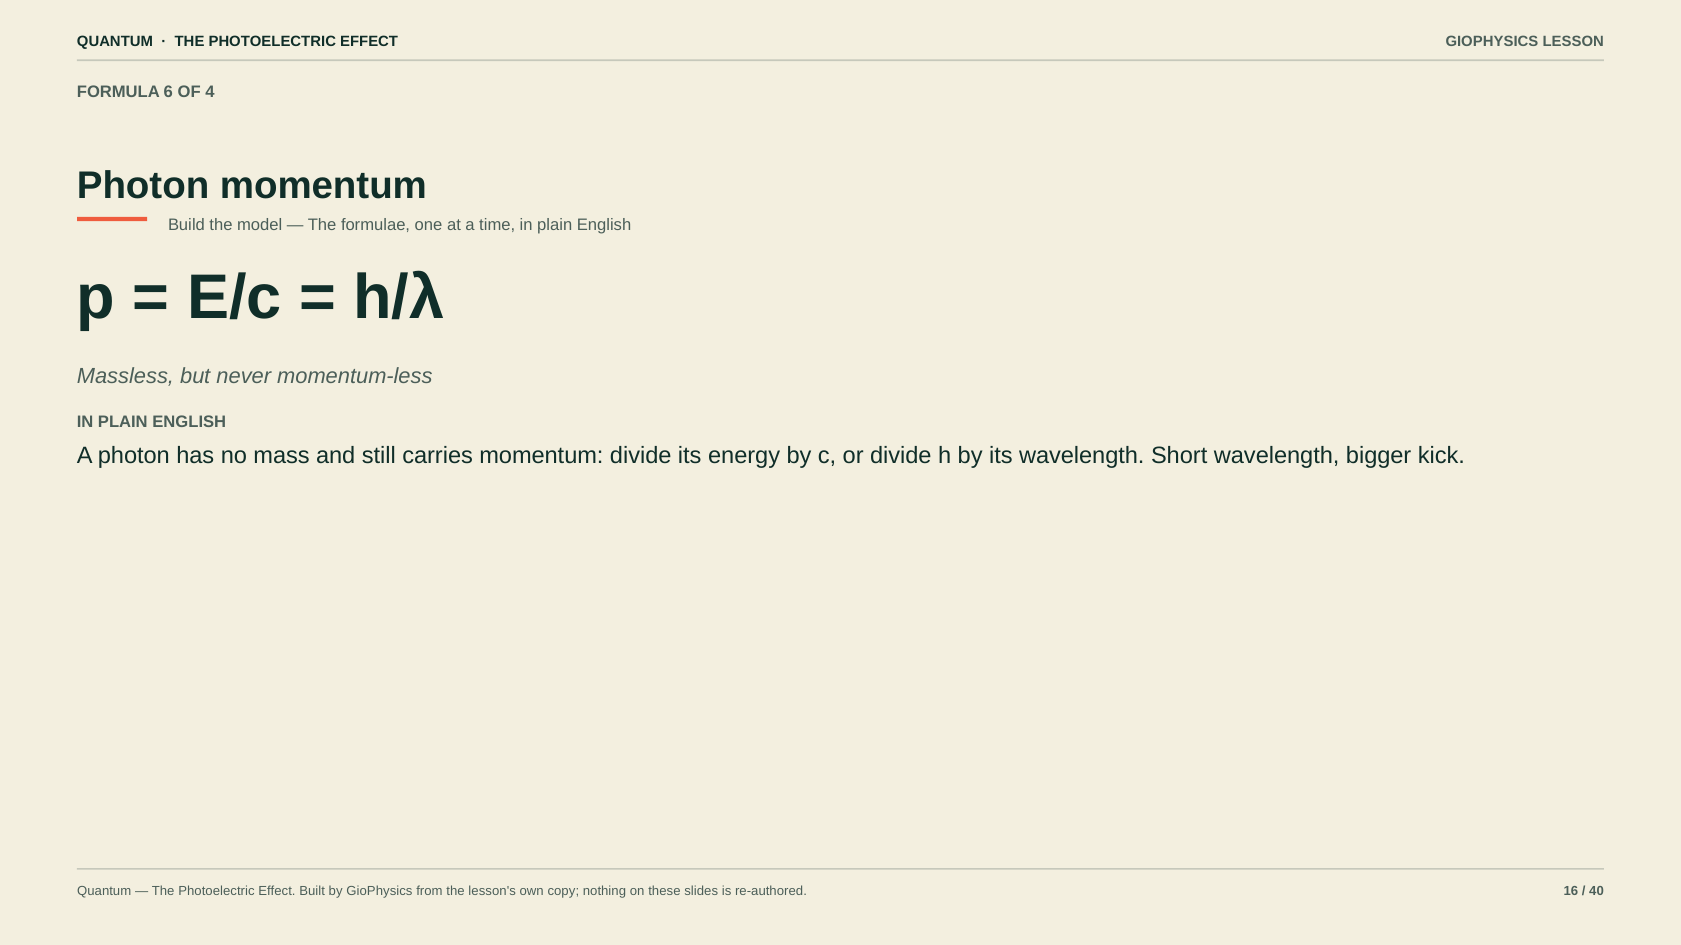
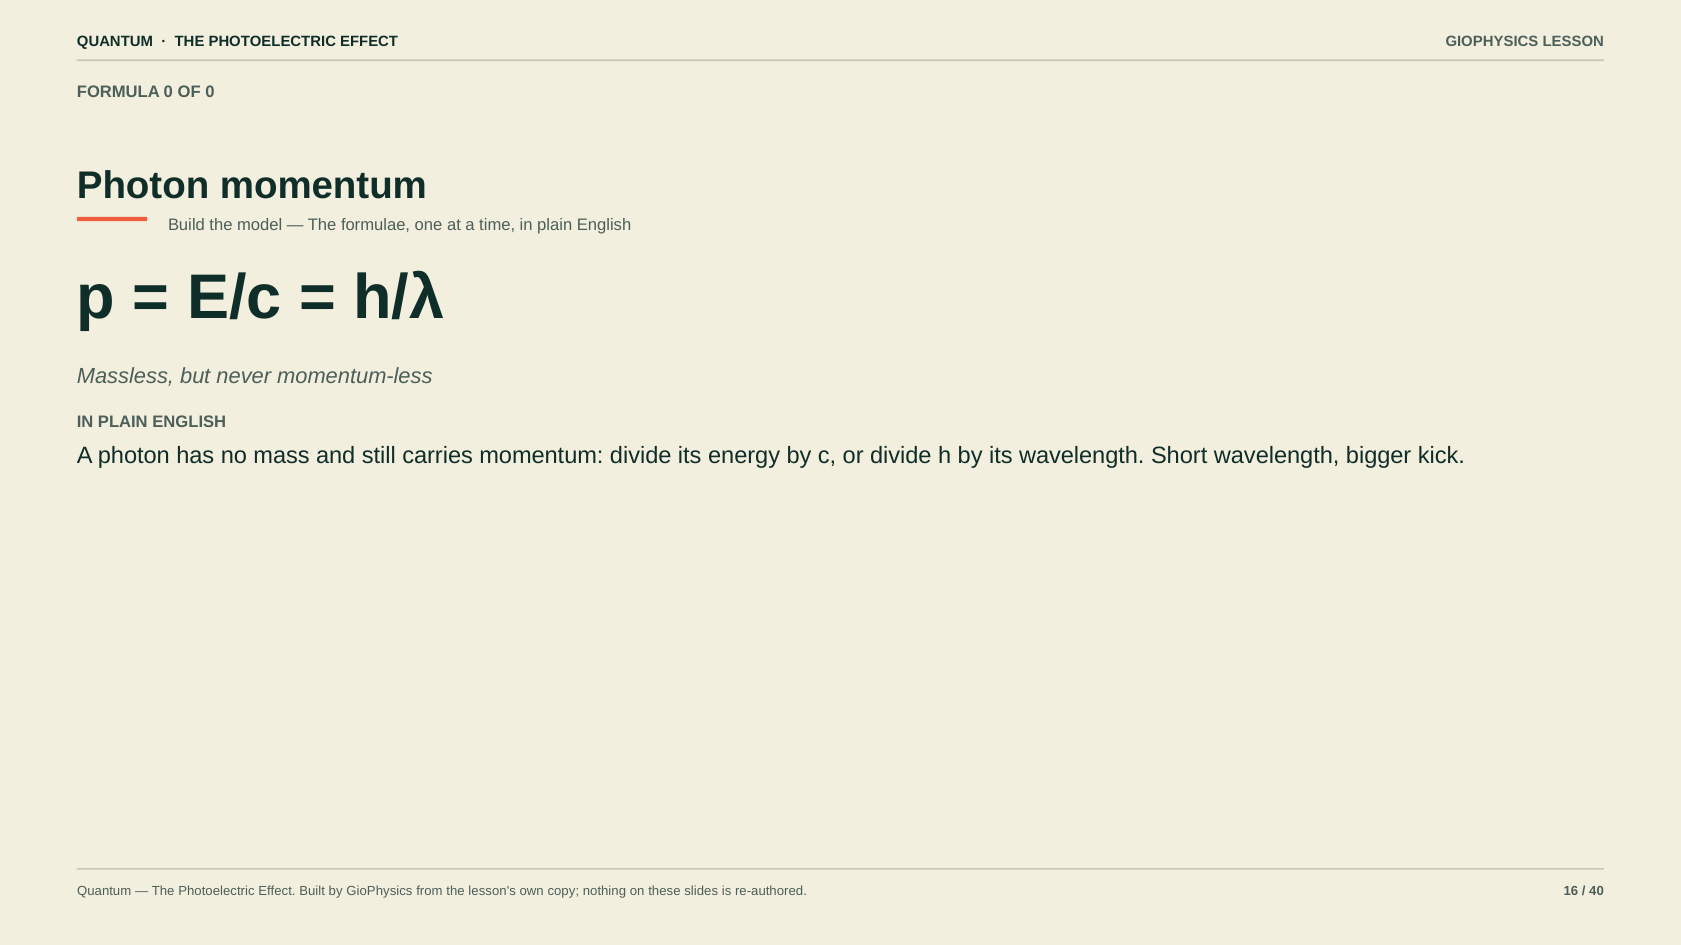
FORMULA 6: 6 -> 0 (168, 92)
OF 4: 4 -> 0 (210, 92)
